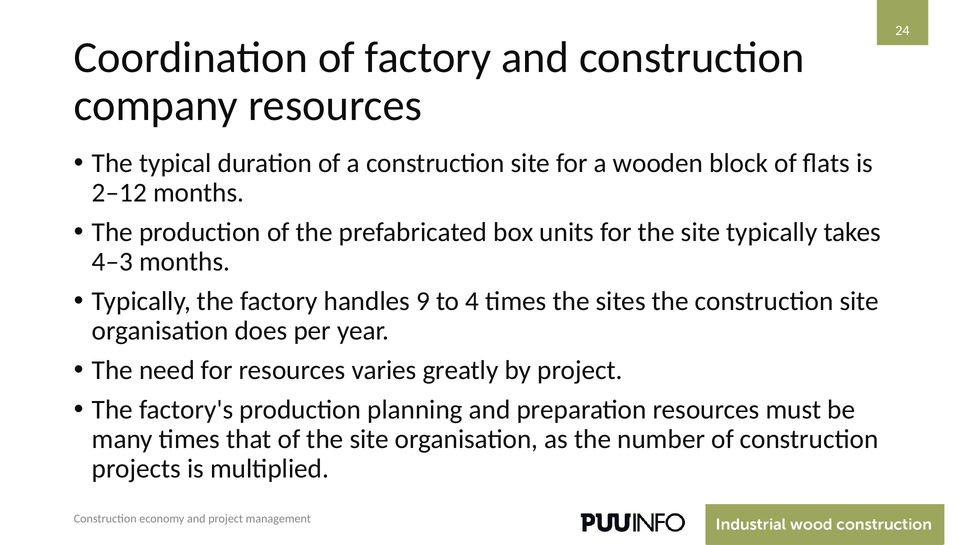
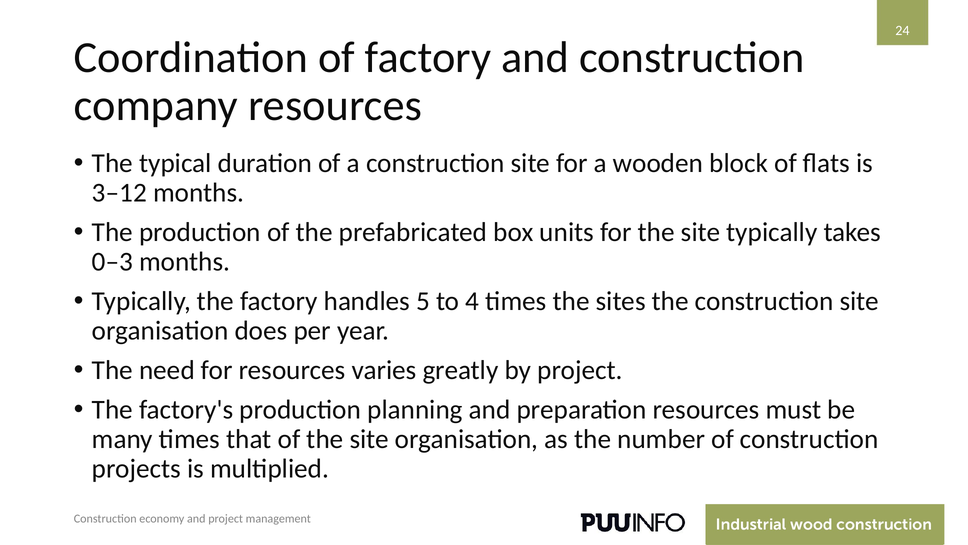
2–12: 2–12 -> 3–12 (119, 193)
4–3: 4–3 -> 0–3 (113, 262)
9: 9 -> 5 (423, 301)
